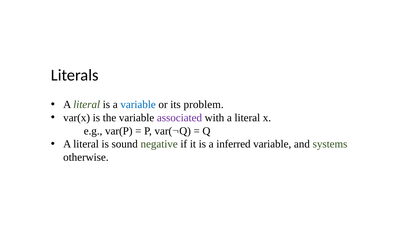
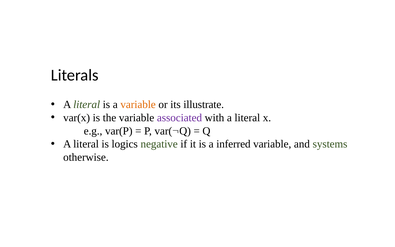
variable colour: blue -> orange (138, 104)
problem: problem -> illustrate (204, 104)
sound: sound -> logics (125, 144)
